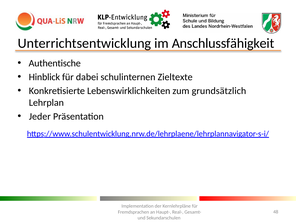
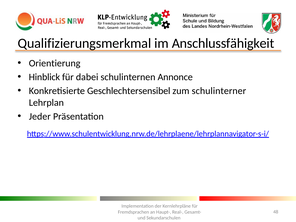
Unterrichtsentwicklung: Unterrichtsentwicklung -> Qualifizierungsmerkmal (84, 43)
Authentische: Authentische -> Orientierung (55, 63)
Zieltexte: Zieltexte -> Annonce (175, 77)
Lebenswirklichkeiten: Lebenswirklichkeiten -> Geschlechtersensibel (129, 91)
grundsätzlich: grundsätzlich -> schulinterner (219, 91)
